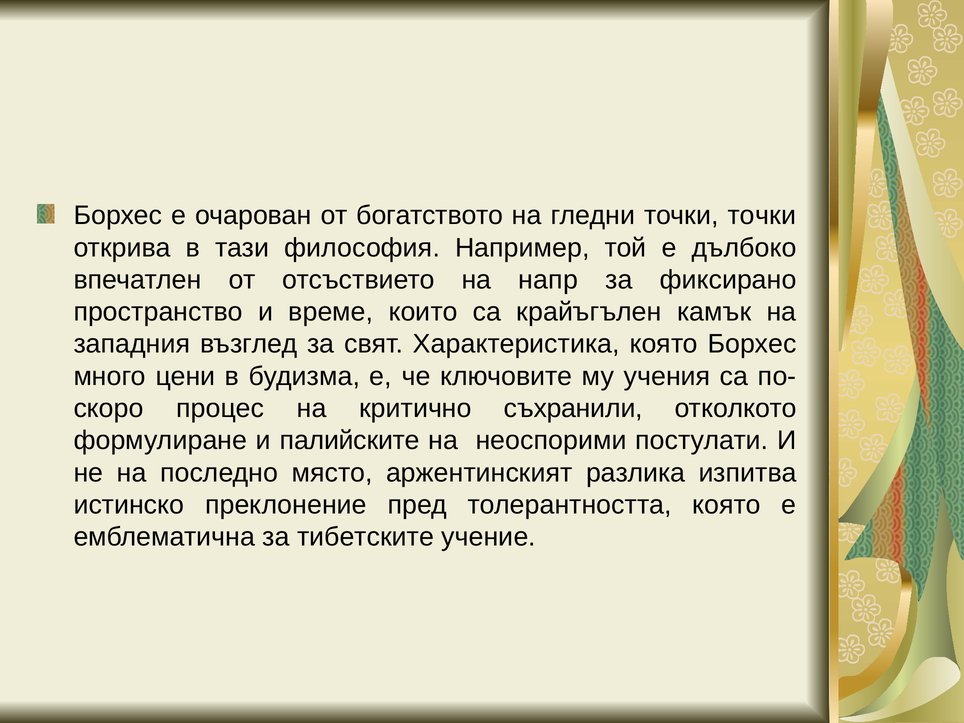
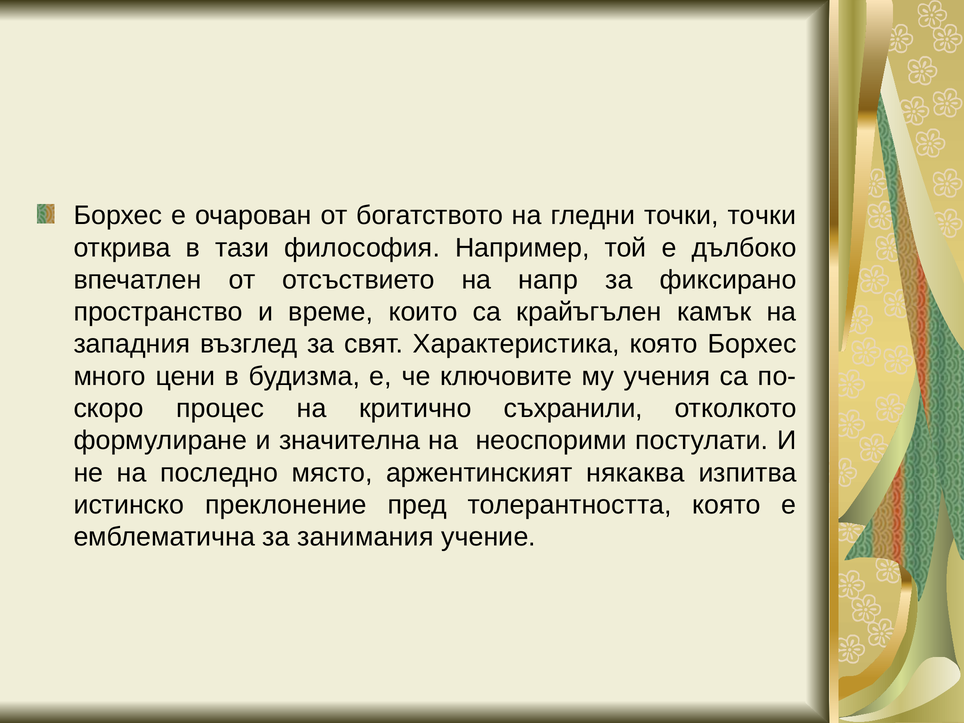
палийските: палийските -> значителна (350, 441)
разлика: разлика -> някаква (635, 473)
тибетските: тибетските -> занимания (365, 537)
